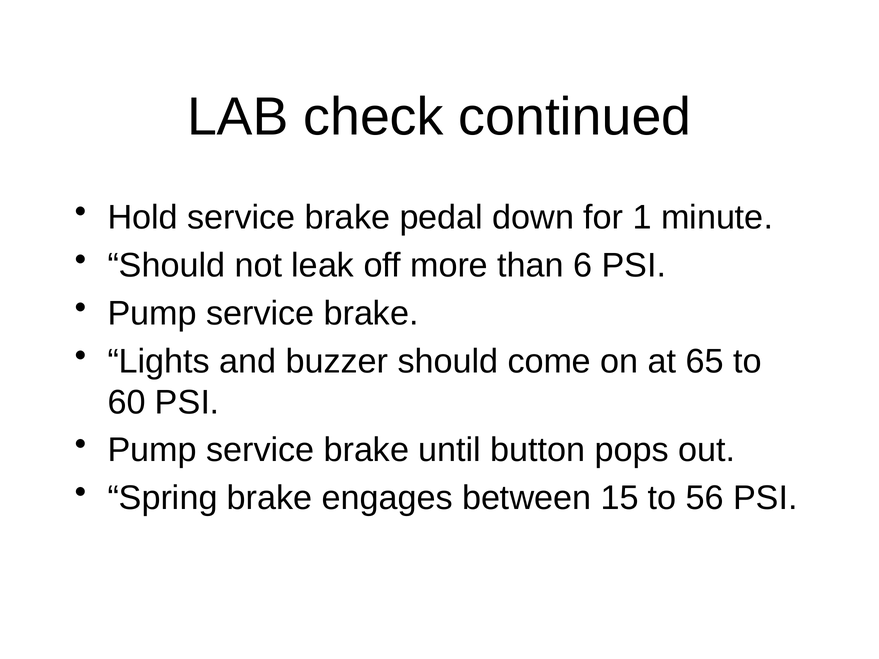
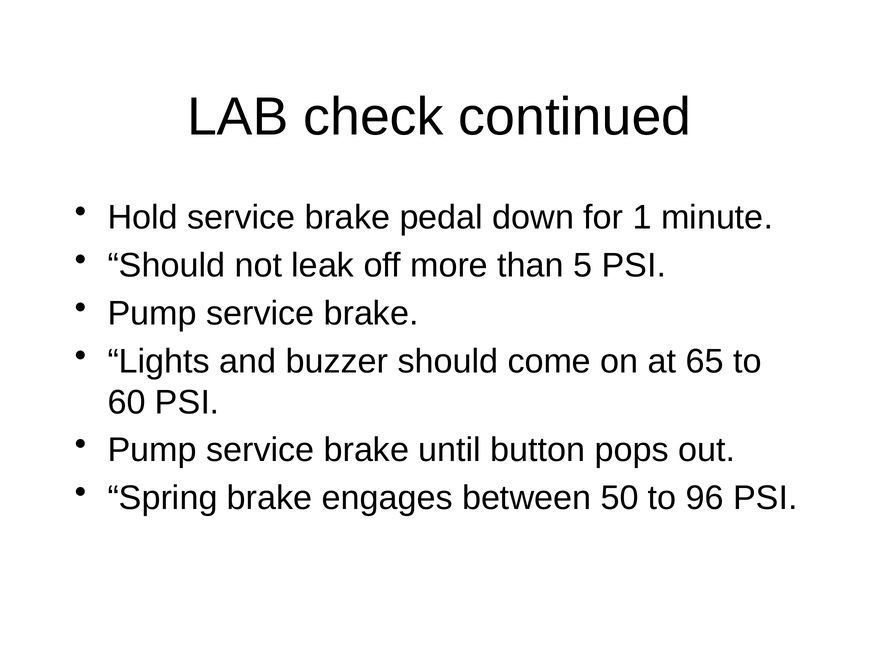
6: 6 -> 5 (583, 266)
15: 15 -> 50 (620, 498)
56: 56 -> 96 (705, 498)
